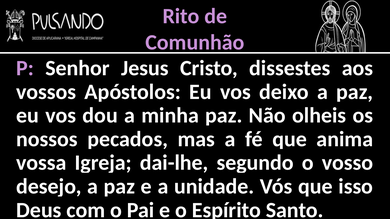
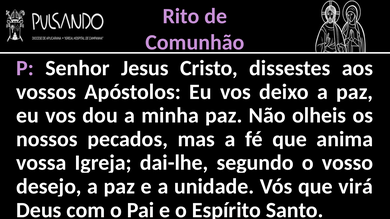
isso: isso -> virá (356, 187)
